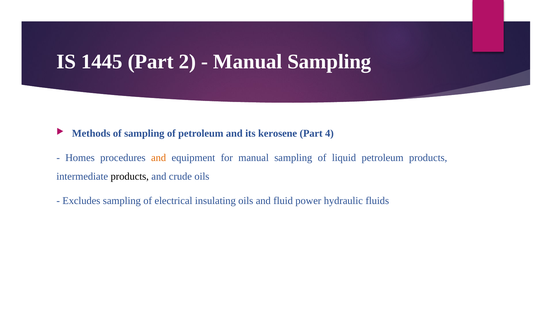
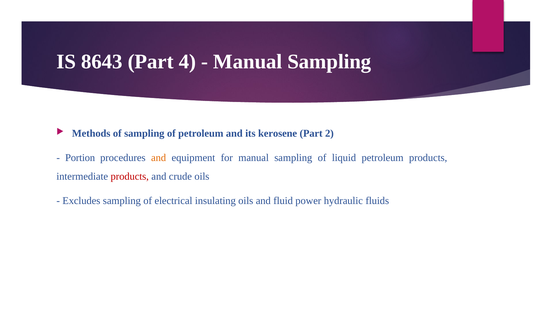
1445: 1445 -> 8643 (102, 62)
2: 2 -> 4 (187, 62)
4: 4 -> 2 (329, 133)
Homes: Homes -> Portion (80, 157)
products colour: black -> red (130, 176)
